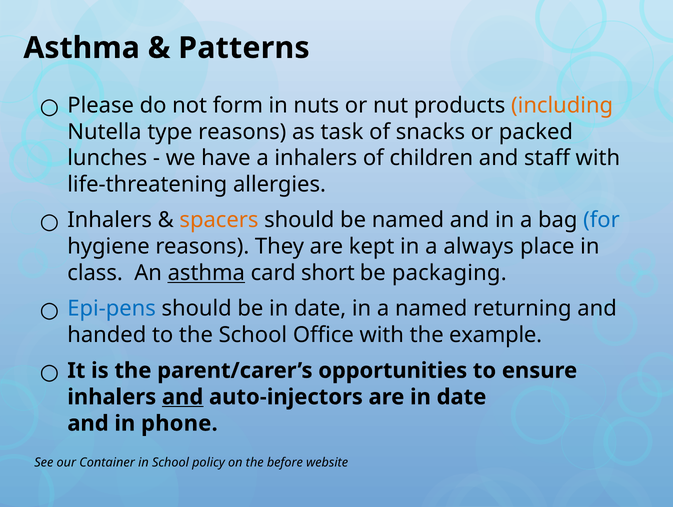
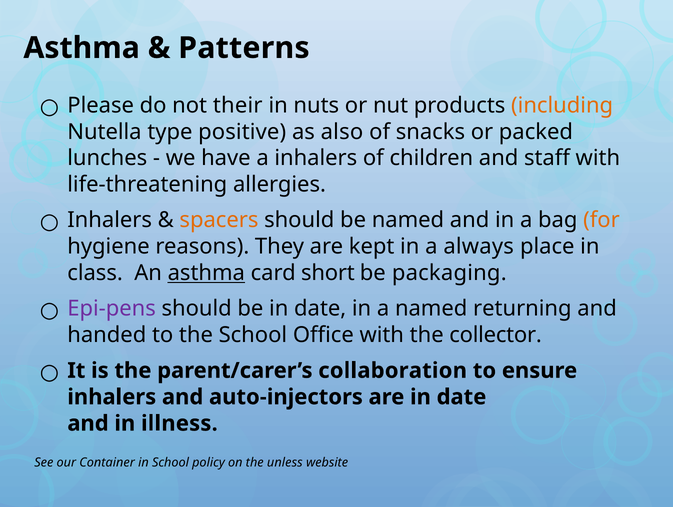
form: form -> their (238, 105)
type reasons: reasons -> positive (242, 132)
task: task -> also (342, 132)
for colour: blue -> orange (601, 220)
Epi-pens colour: blue -> purple (112, 308)
example: example -> collector (496, 335)
opportunities: opportunities -> collaboration (393, 370)
and underline: present -> none (183, 397)
phone: phone -> illness (179, 423)
before: before -> unless (285, 463)
